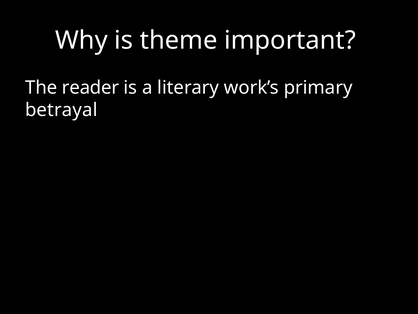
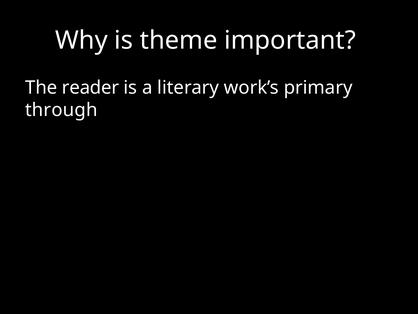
betrayal: betrayal -> through (61, 110)
